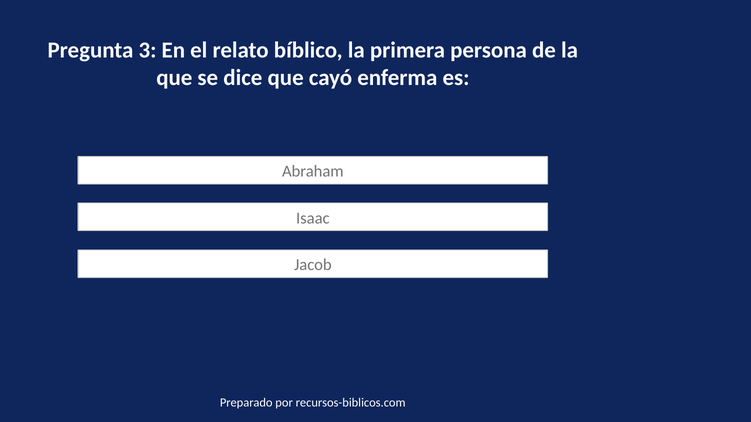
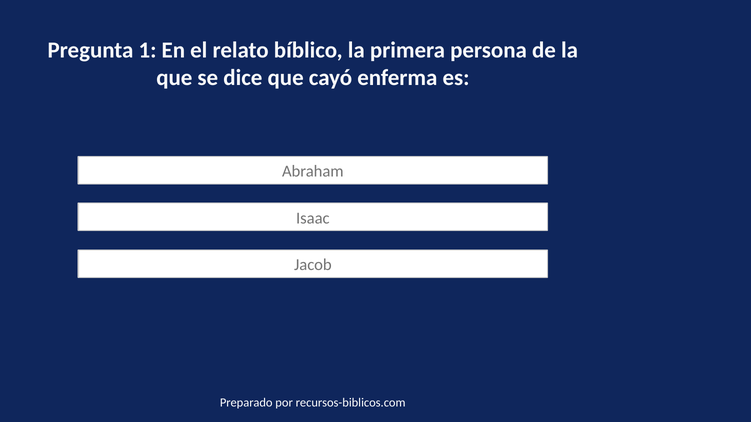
3: 3 -> 1 (148, 50)
